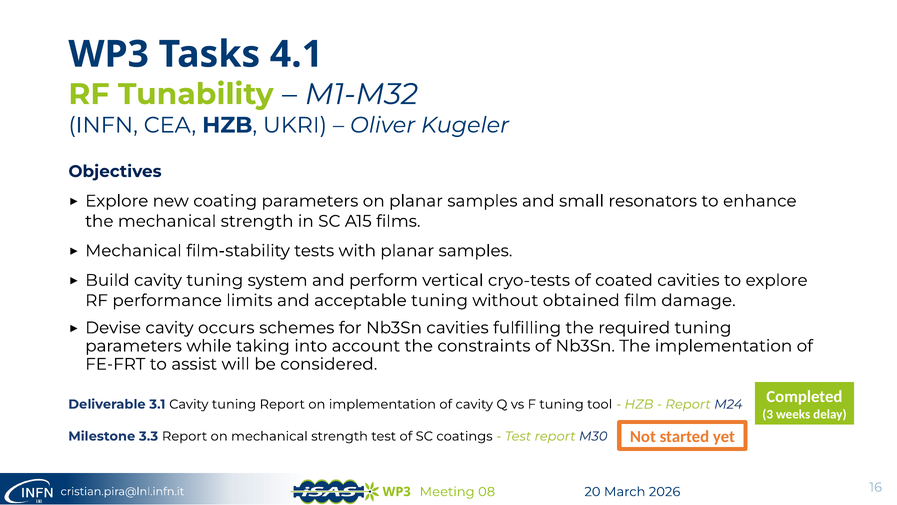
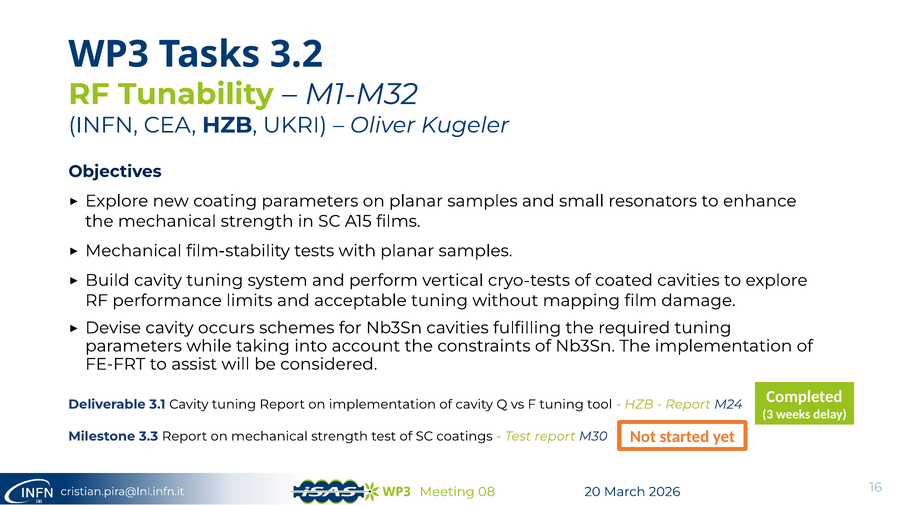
4.1: 4.1 -> 3.2 (296, 54)
obtained: obtained -> mapping (581, 300)
